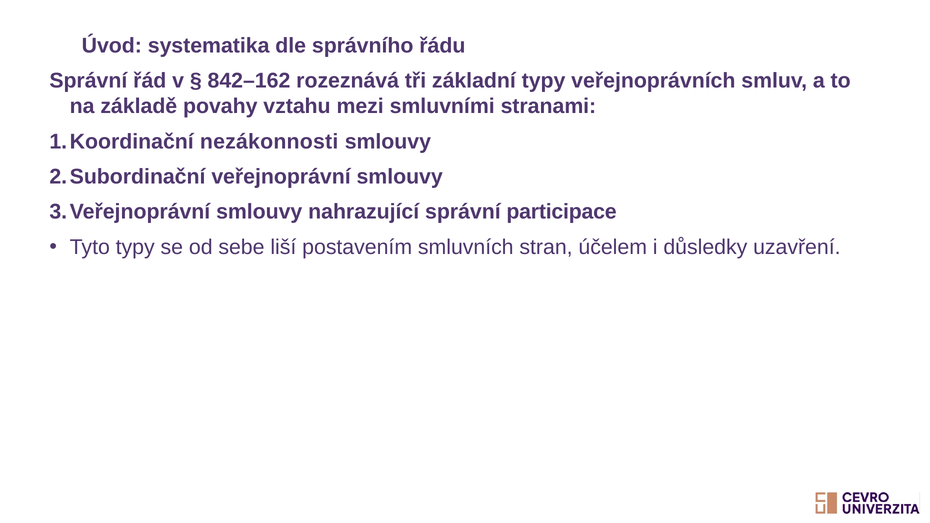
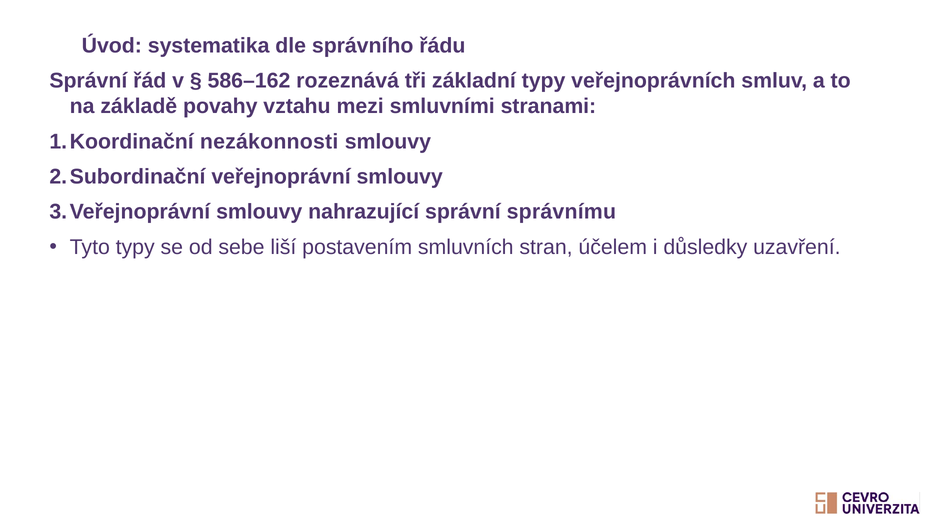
842–162: 842–162 -> 586–162 (249, 81)
participace: participace -> správnímu (561, 212)
